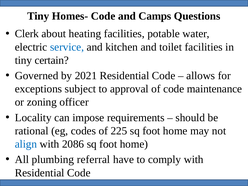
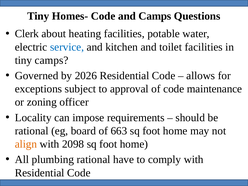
tiny certain: certain -> camps (52, 60)
2021: 2021 -> 2026 (86, 76)
codes: codes -> board (83, 131)
225: 225 -> 663 (119, 131)
align colour: blue -> orange (26, 144)
2086: 2086 -> 2098 (73, 144)
plumbing referral: referral -> rational (94, 160)
